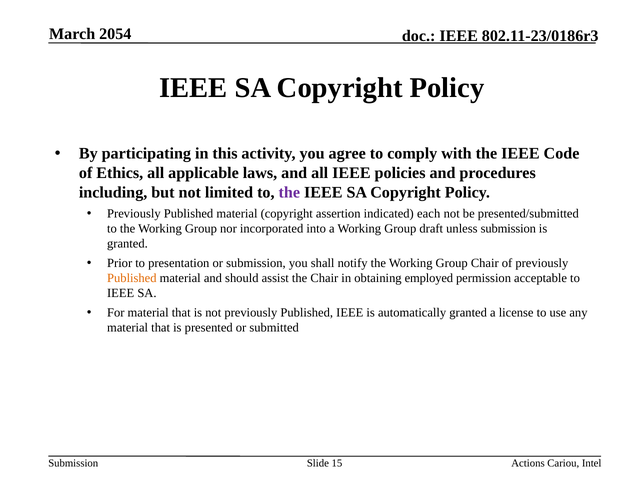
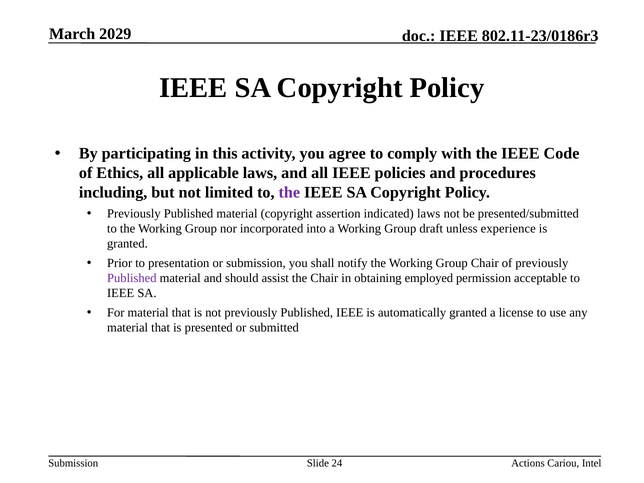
2054: 2054 -> 2029 (115, 34)
indicated each: each -> laws (429, 214)
unless submission: submission -> experience (508, 229)
Published colour: orange -> purple (132, 278)
15: 15 -> 24 (337, 463)
